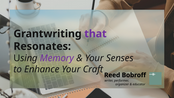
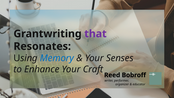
Memory colour: purple -> blue (57, 58)
